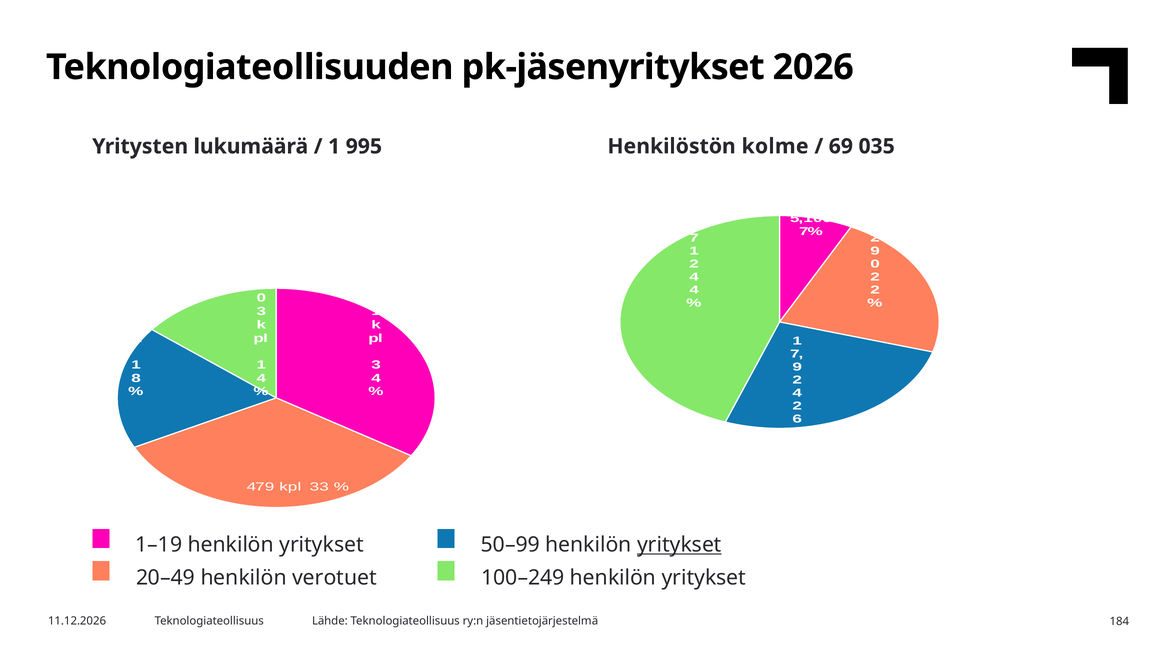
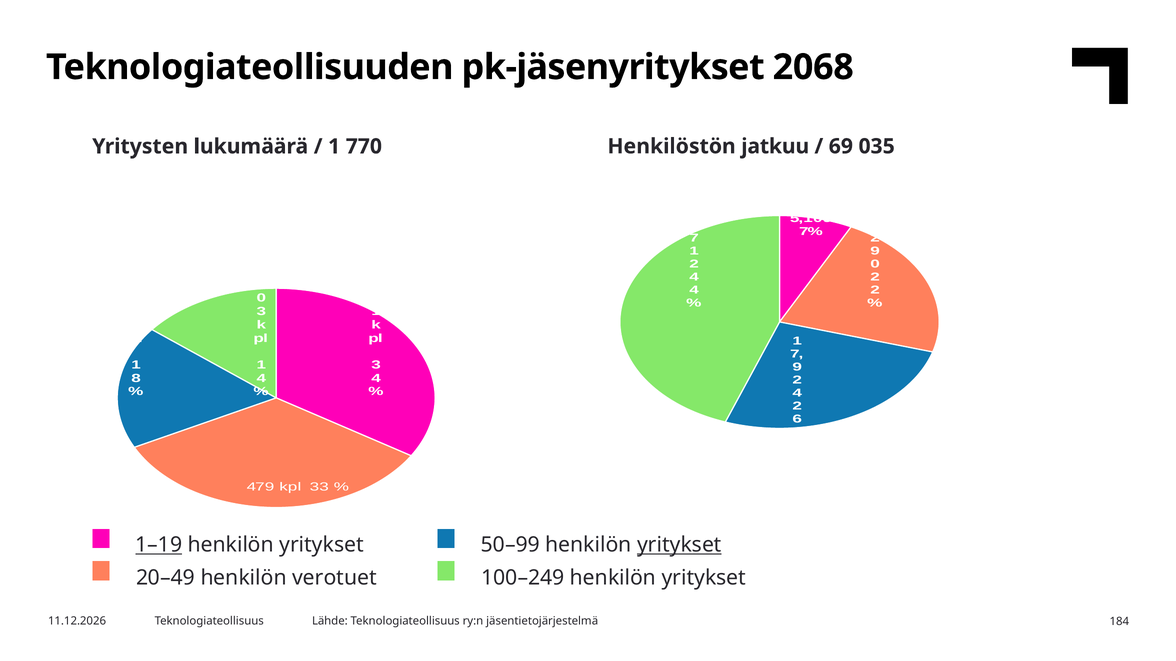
2026: 2026 -> 2068 (813, 67)
995: 995 -> 770 (364, 147)
kolme: kolme -> jatkuu (775, 146)
1–19 underline: none -> present (159, 545)
